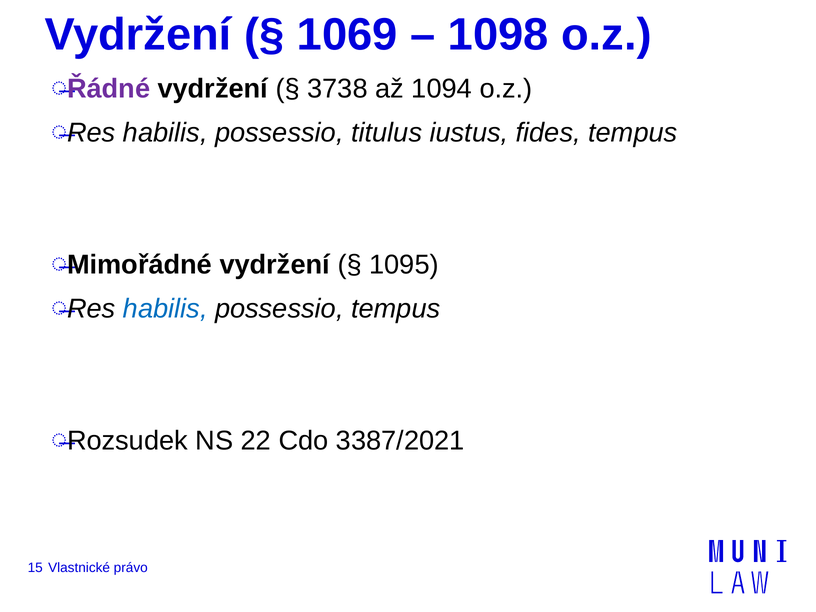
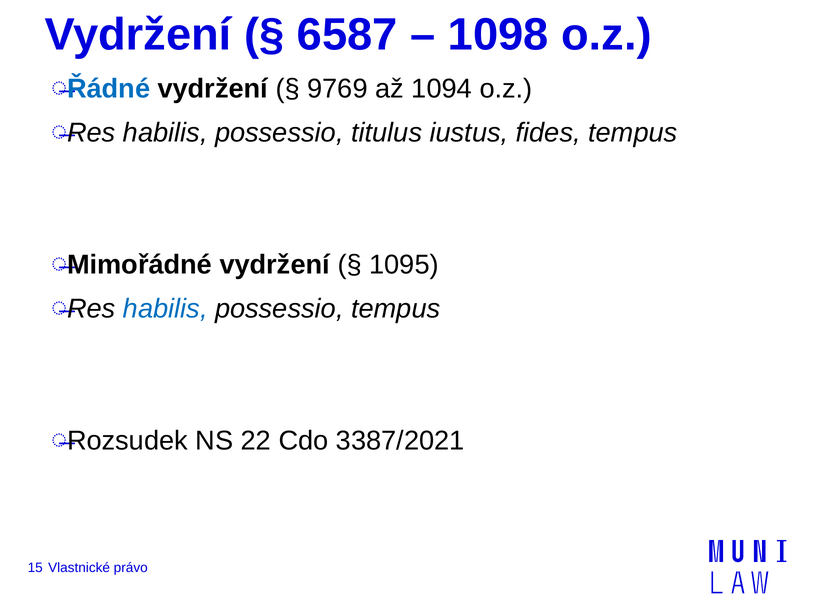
1069: 1069 -> 6587 (347, 35)
Řádné colour: purple -> blue (109, 89)
3738: 3738 -> 9769 (337, 89)
